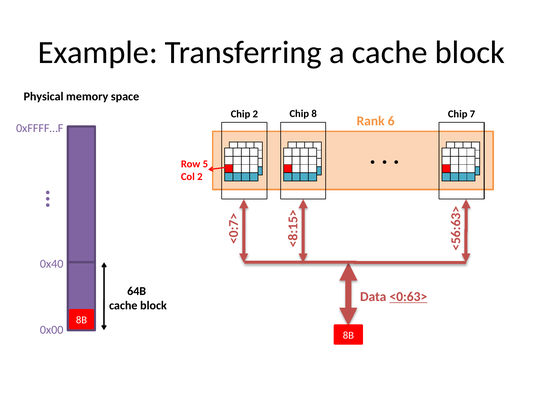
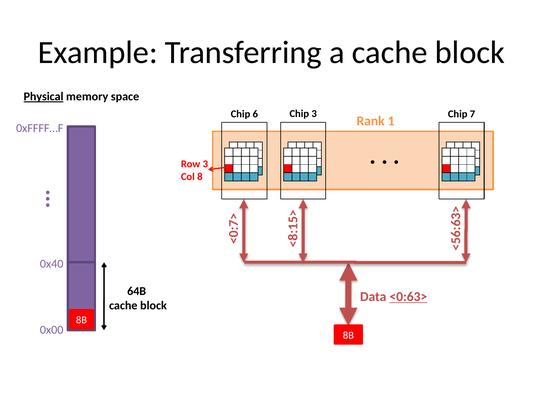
Physical underline: none -> present (44, 97)
Chip 2: 2 -> 6 (255, 114)
Chip 8: 8 -> 3 (314, 114)
Rank 6: 6 -> 1 (391, 121)
Row 5: 5 -> 3 (205, 164)
Col 2: 2 -> 8 (200, 177)
